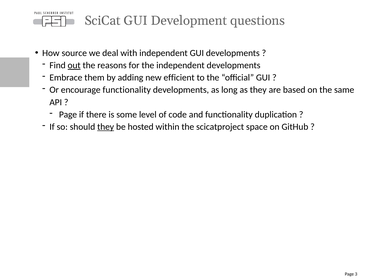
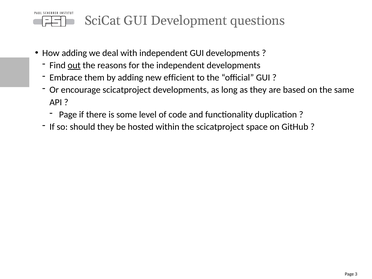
How source: source -> adding (74, 53)
encourage functionality: functionality -> scicatproject (127, 90)
they underline: present -> none (106, 127)
